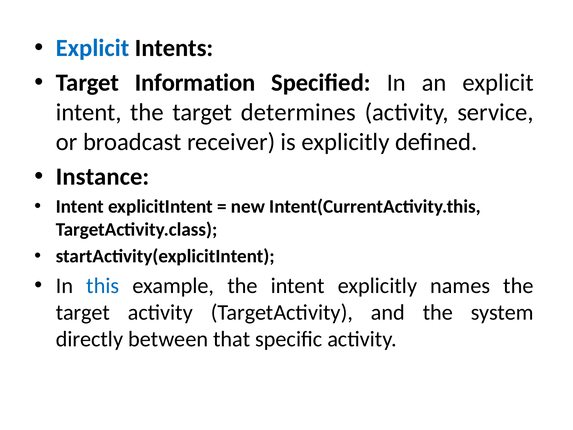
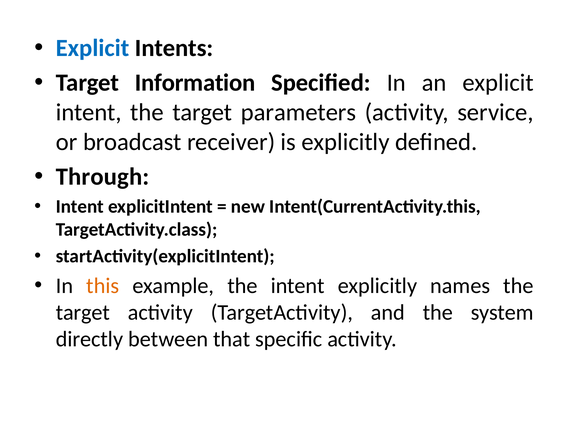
determines: determines -> parameters (298, 112)
Instance: Instance -> Through (103, 177)
this colour: blue -> orange (103, 286)
